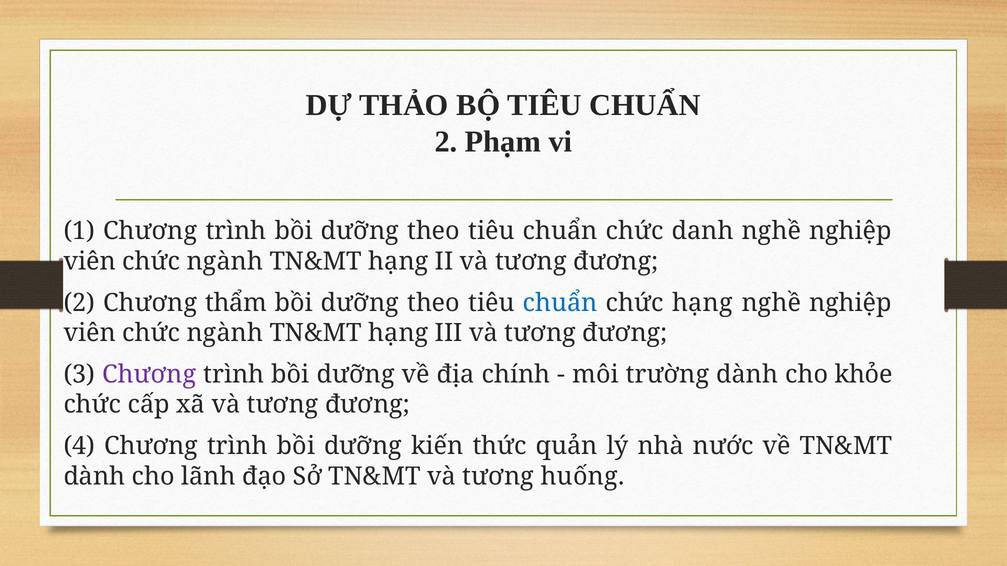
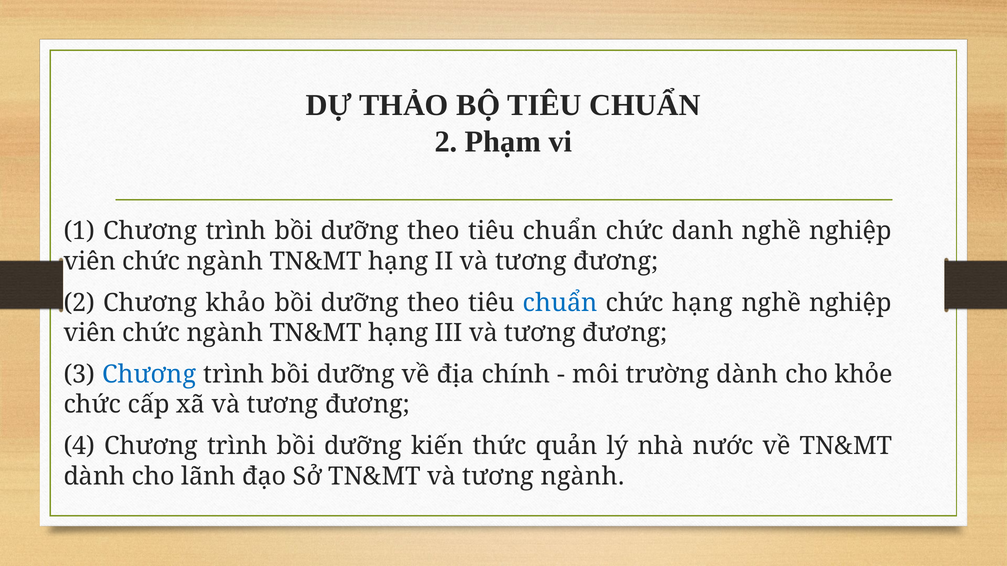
thẩm: thẩm -> khảo (236, 303)
Chương colour: purple -> blue (149, 375)
tương huống: huống -> ngành (582, 477)
